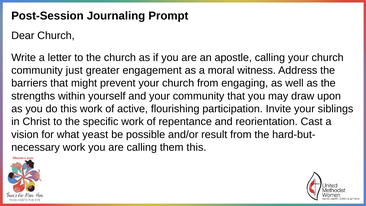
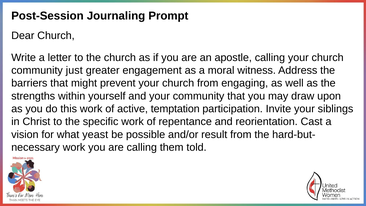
flourishing: flourishing -> temptation (175, 109)
them this: this -> told (197, 147)
